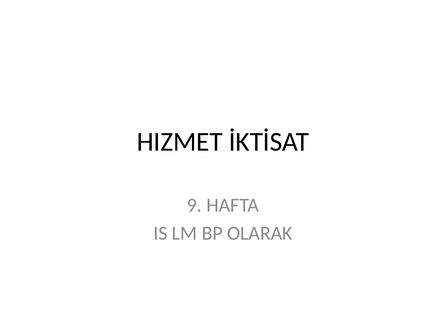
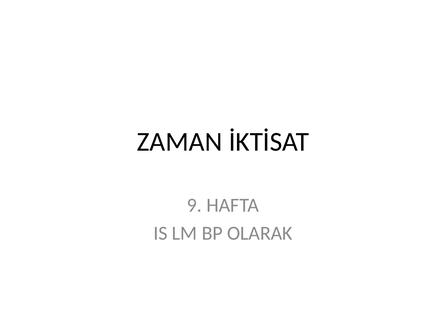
HIZMET: HIZMET -> ZAMAN (180, 142)
